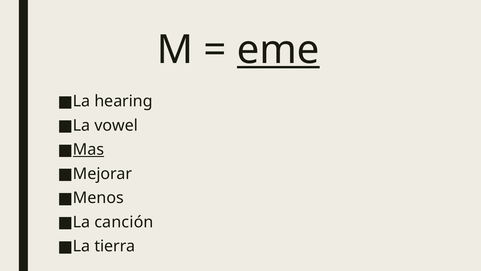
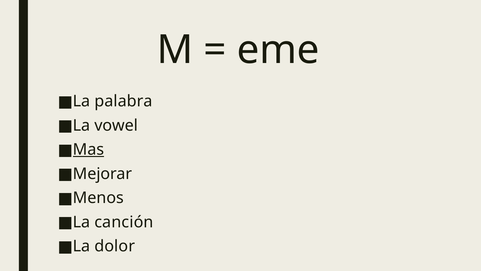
eme underline: present -> none (278, 50)
hearing: hearing -> palabra (124, 101)
tierra: tierra -> dolor (115, 246)
